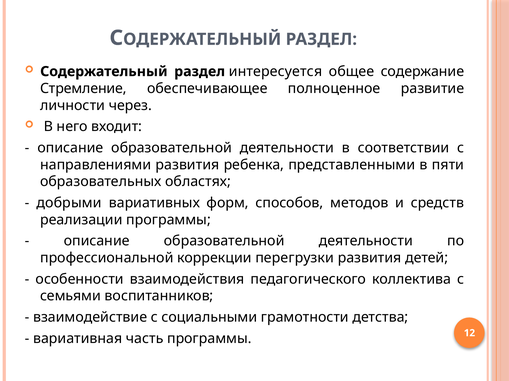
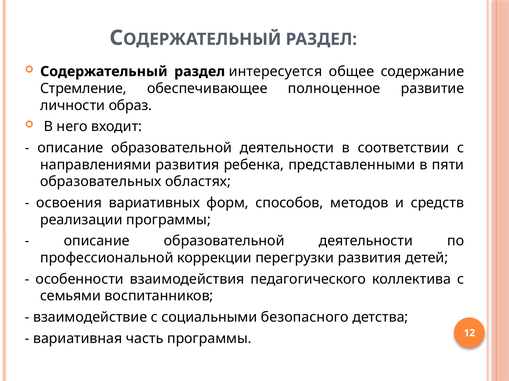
через: через -> образ (130, 106)
добрыми: добрыми -> освоения (69, 203)
грамотности: грамотности -> безопасного (305, 318)
